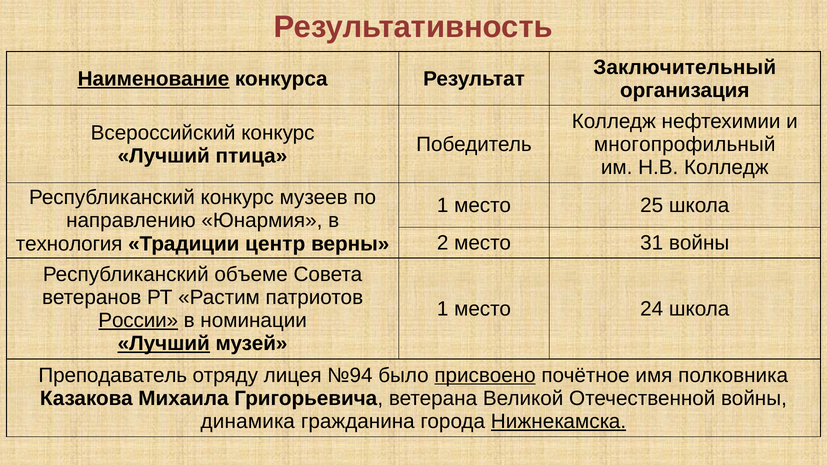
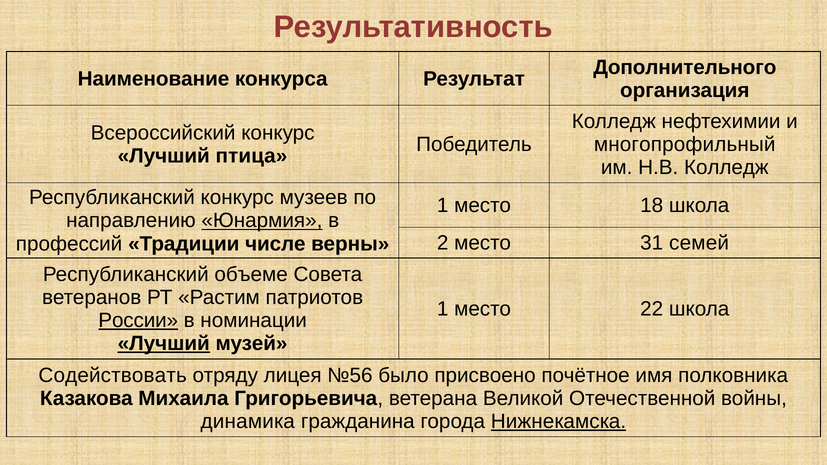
Заключительный: Заключительный -> Дополнительного (685, 67)
Наименование underline: present -> none (153, 79)
25: 25 -> 18 (652, 205)
Юнармия underline: none -> present (262, 221)
31 войны: войны -> семей (699, 243)
технология: технология -> профессий (69, 244)
центр: центр -> числе (275, 244)
24: 24 -> 22 (652, 309)
Преподаватель: Преподаватель -> Содействовать (113, 375)
№94: №94 -> №56 (350, 375)
присвоено underline: present -> none (485, 375)
